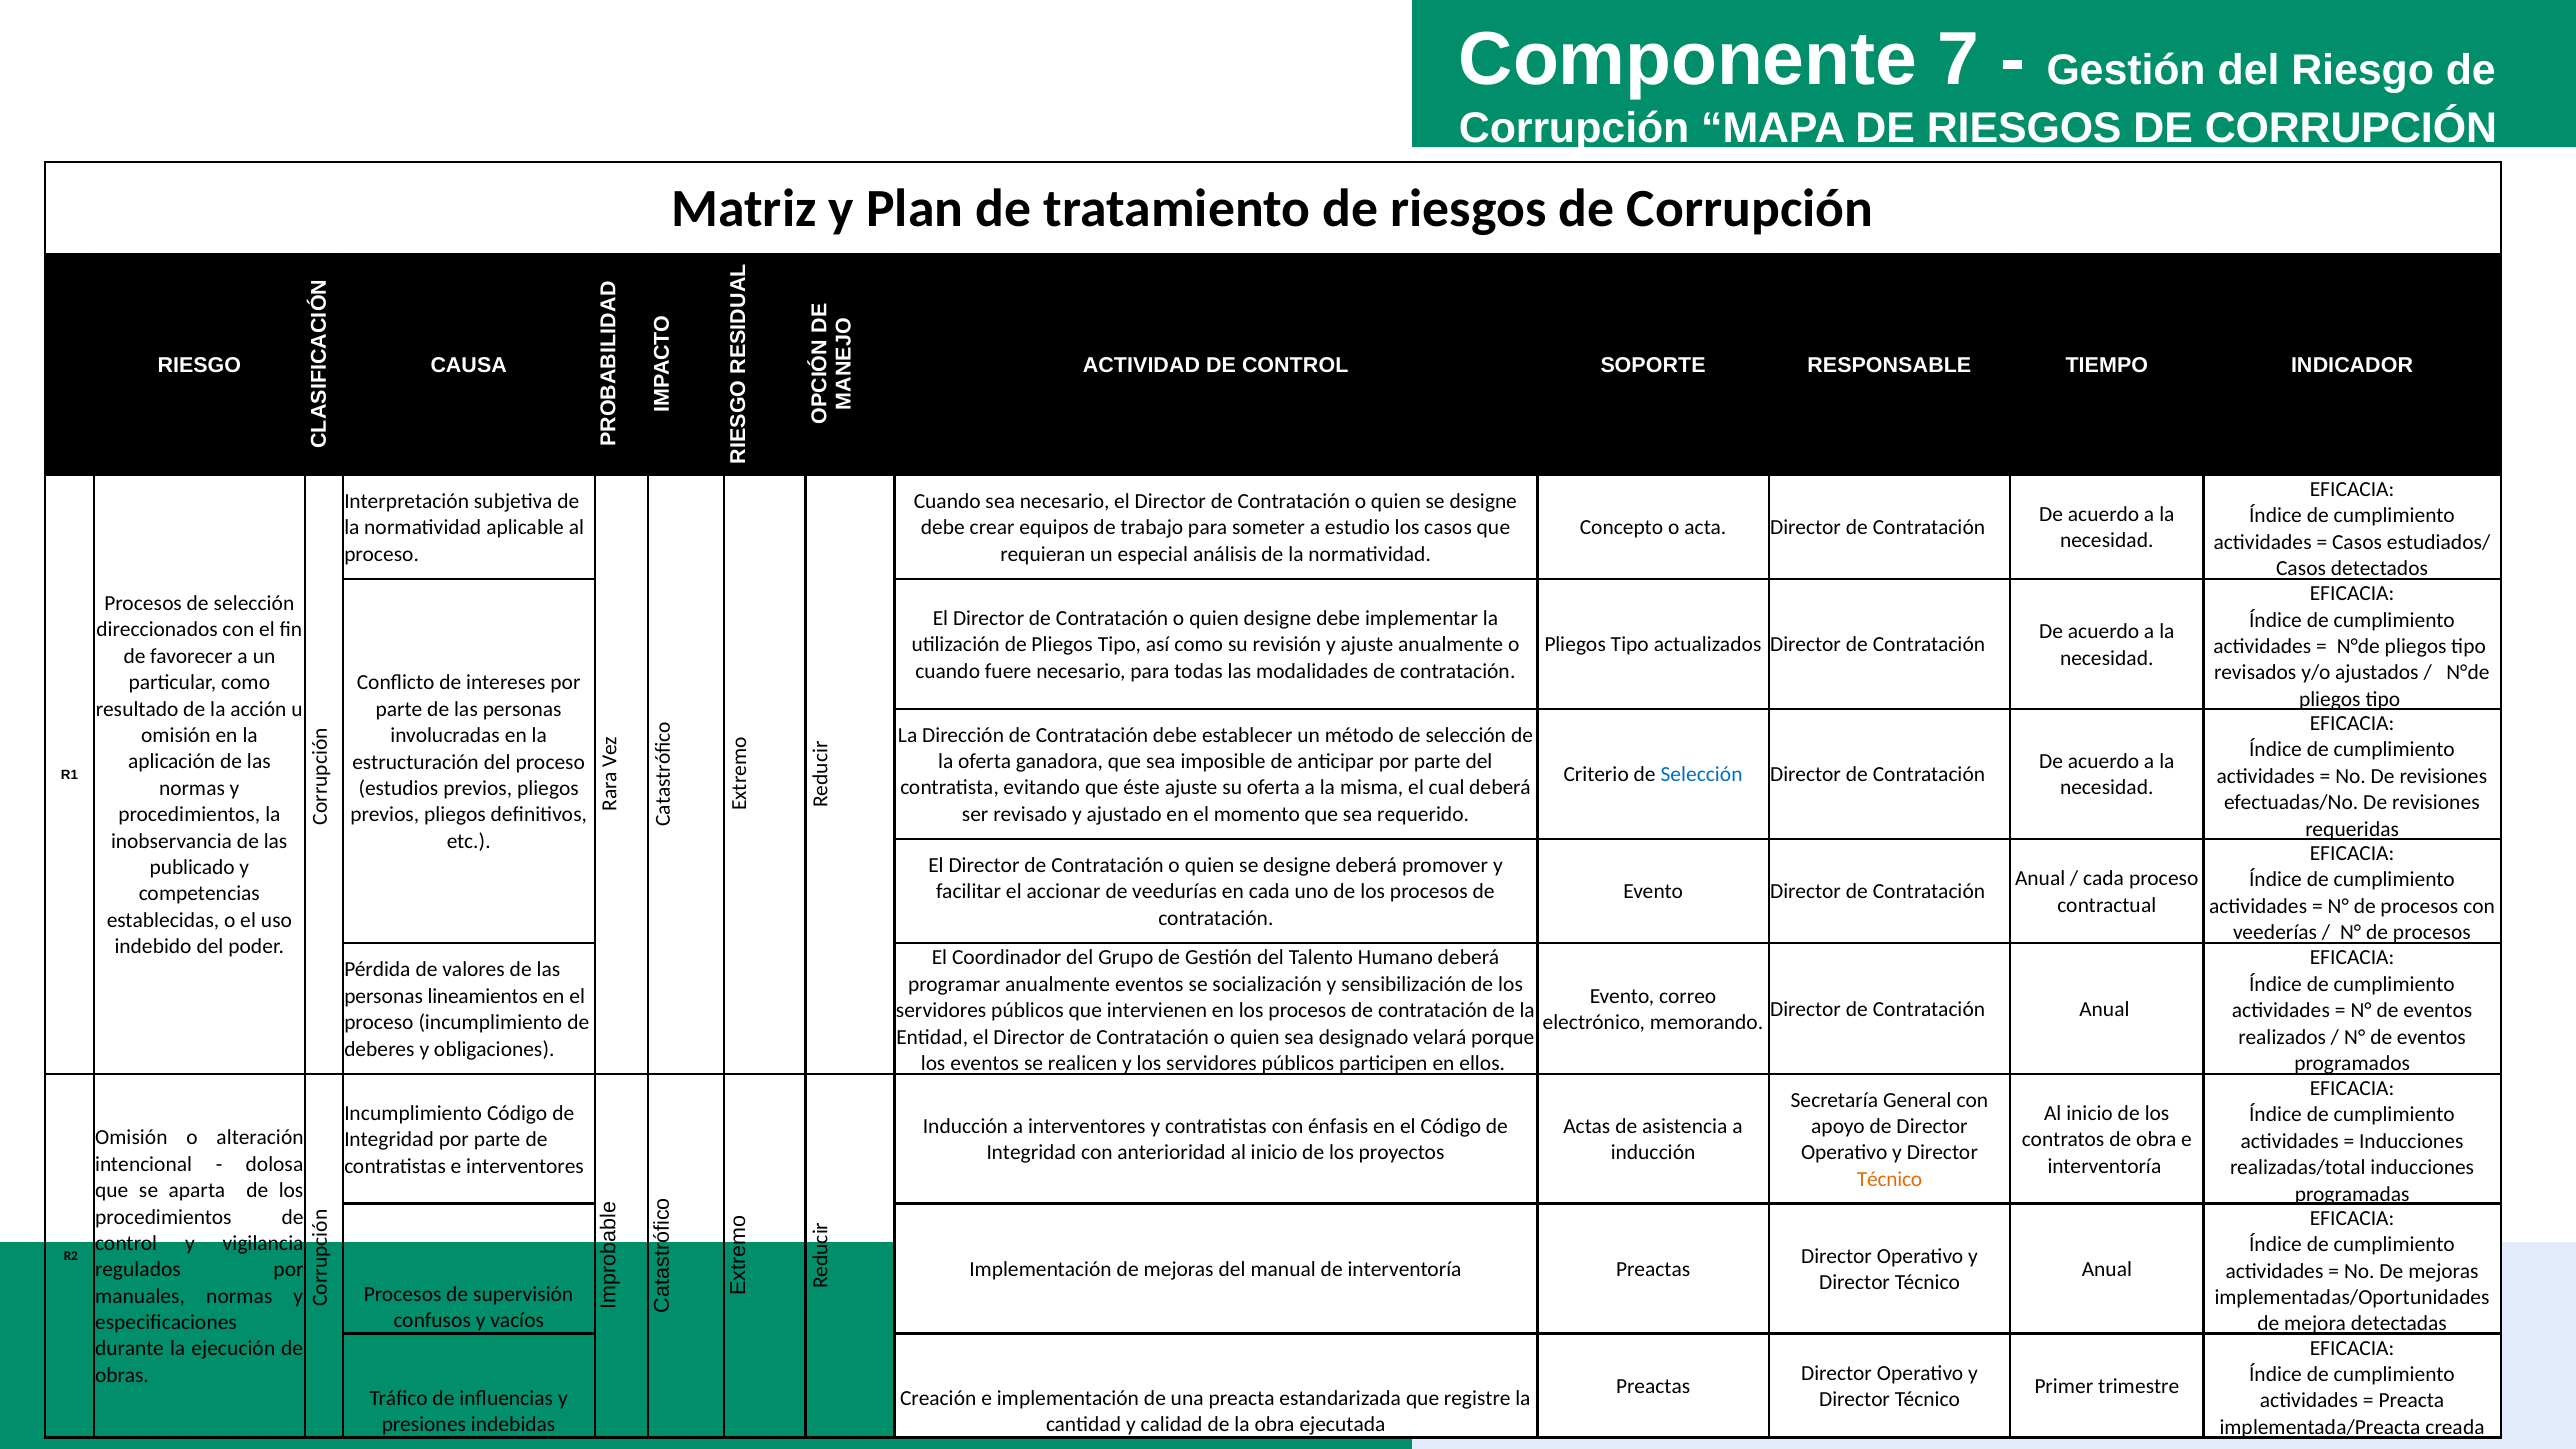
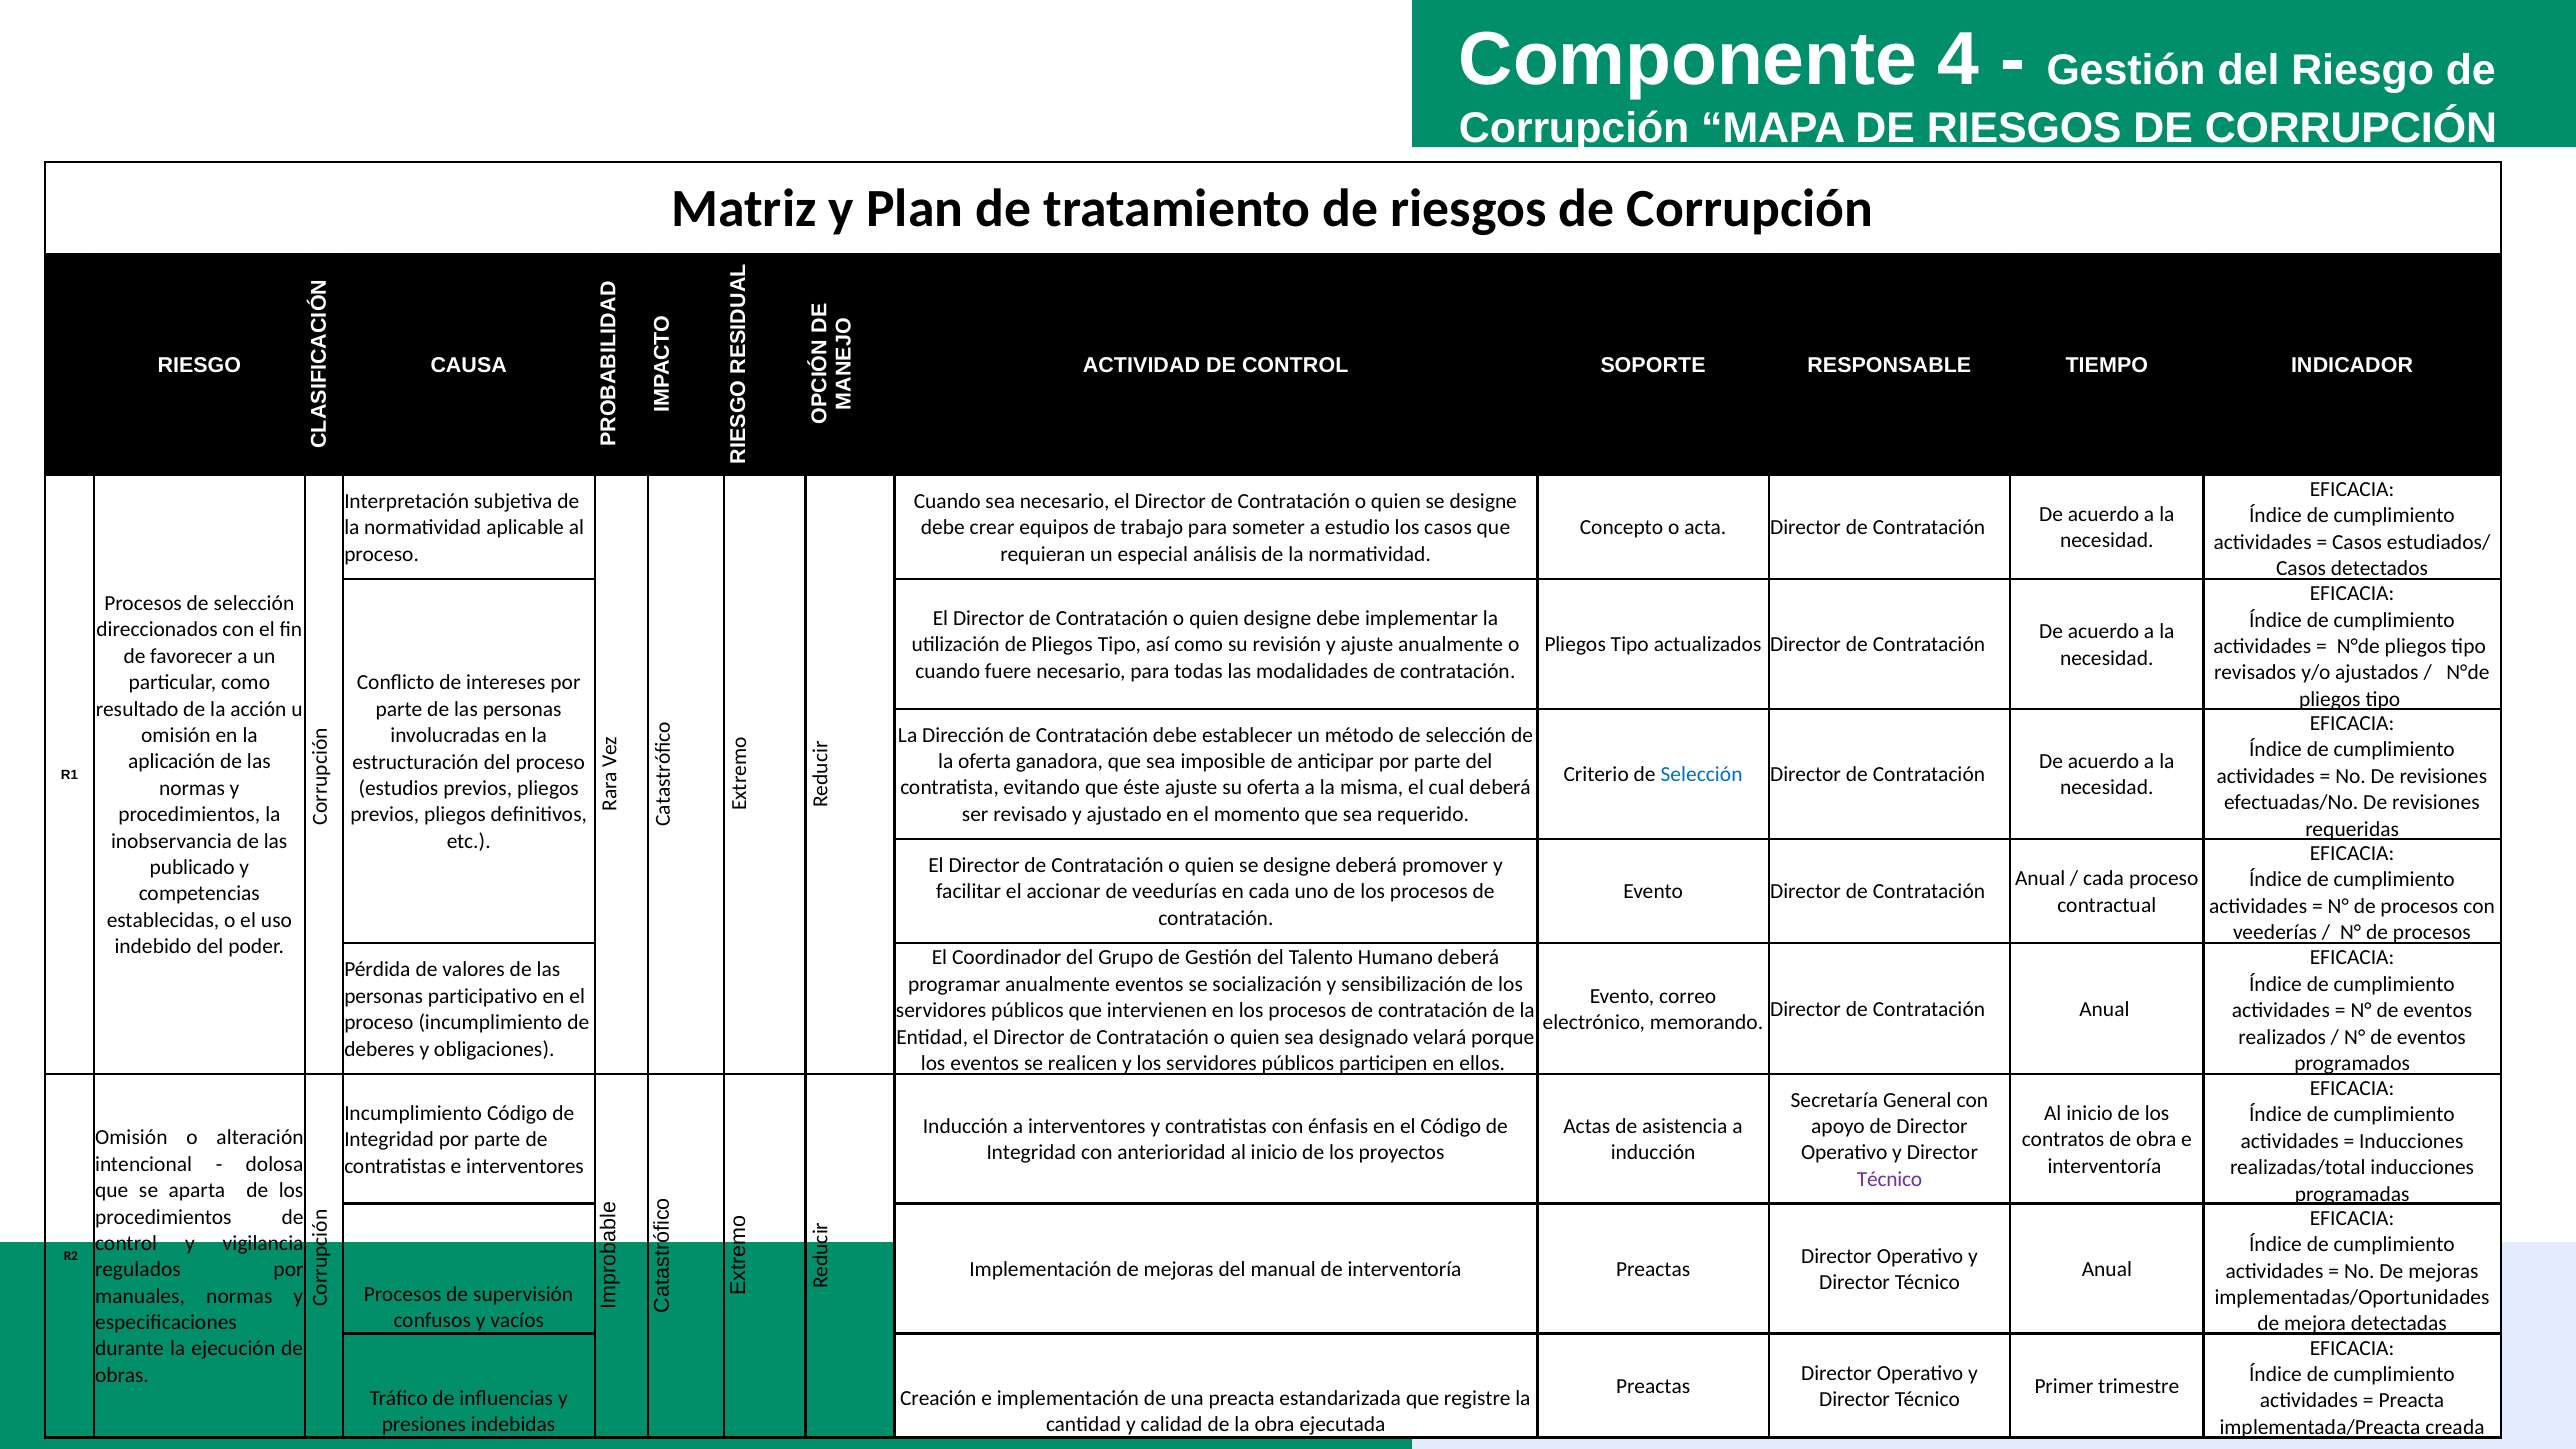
7: 7 -> 4 (1959, 59)
lineamientos: lineamientos -> participativo (483, 996)
Técnico colour: orange -> purple (1890, 1179)
